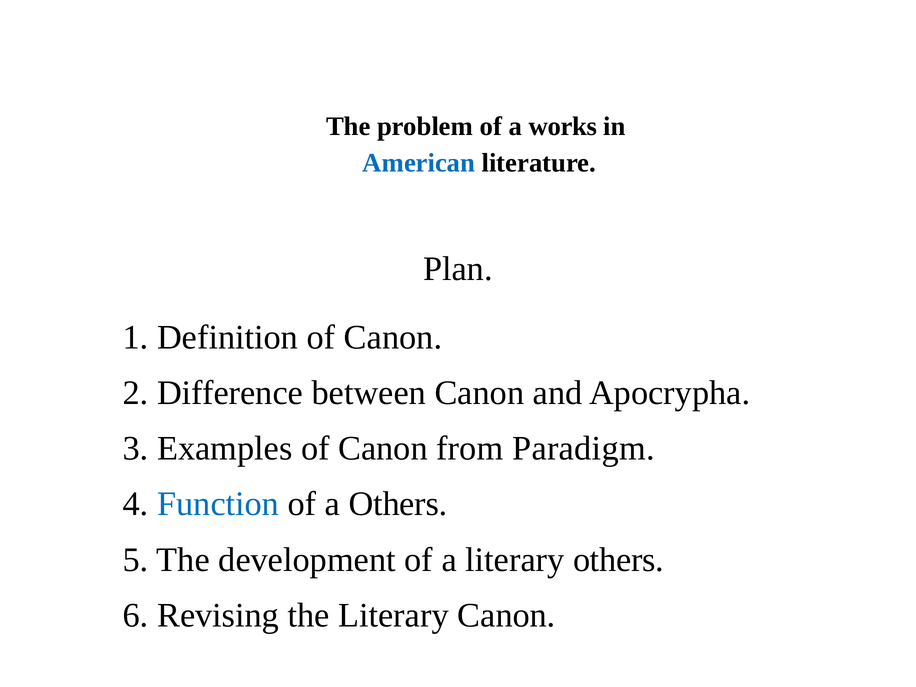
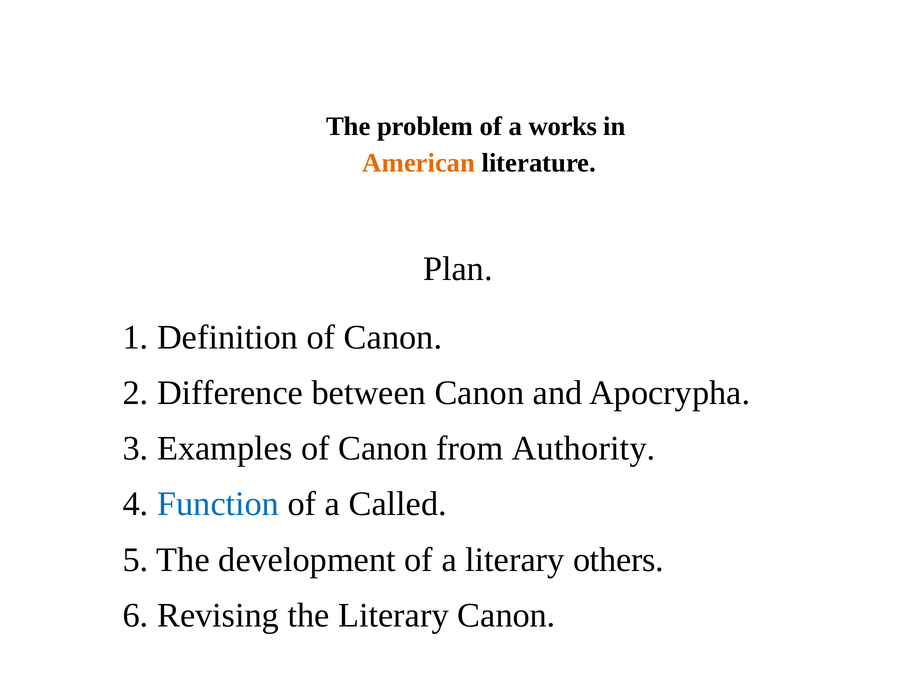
American colour: blue -> orange (419, 163)
Paradigm: Paradigm -> Authority (584, 449)
a Others: Others -> Called (398, 504)
